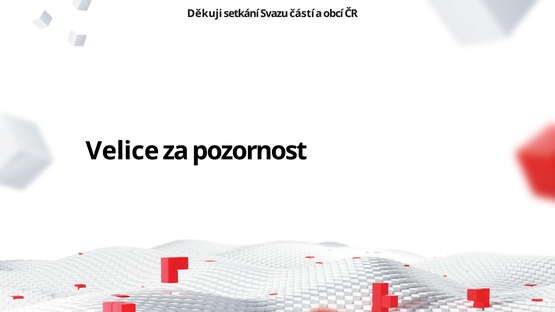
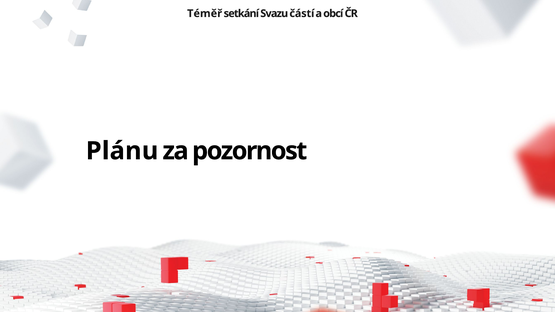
Děkuji: Děkuji -> Téměř (205, 14)
Velice: Velice -> Plánu (122, 151)
